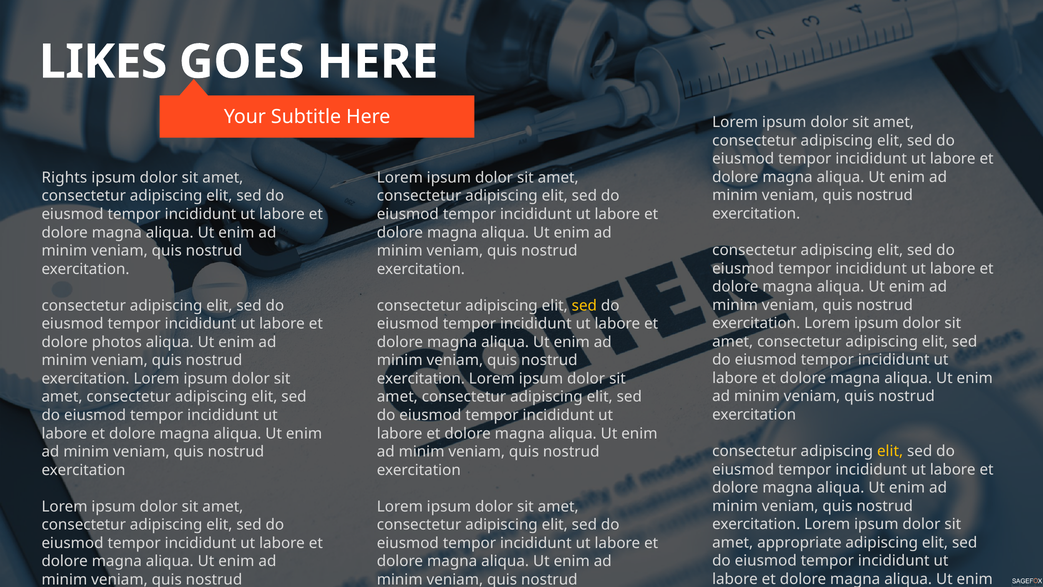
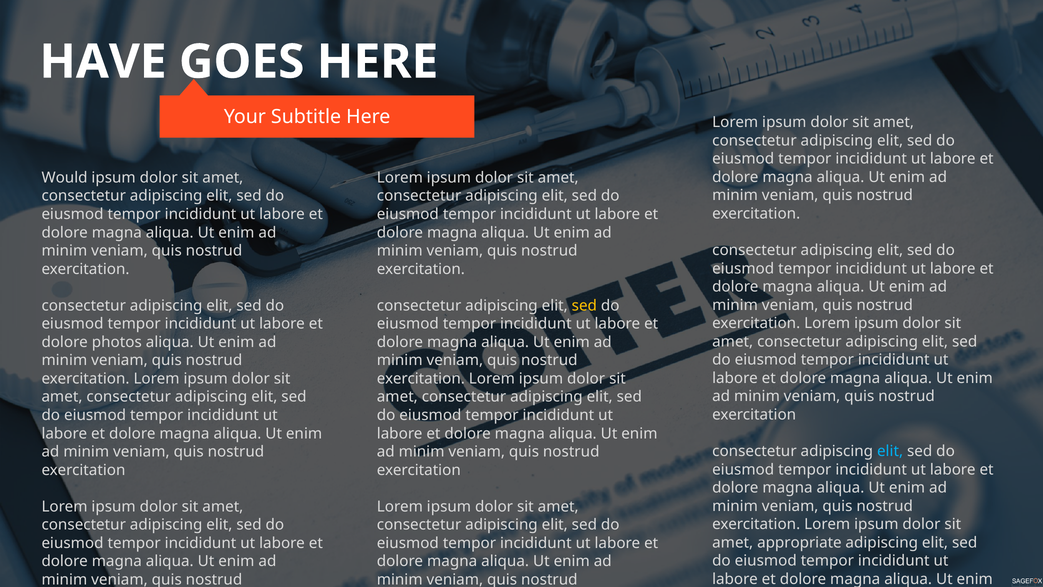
LIKES: LIKES -> HAVE (103, 62)
Rights: Rights -> Would (65, 178)
elit colour: yellow -> light blue (890, 451)
